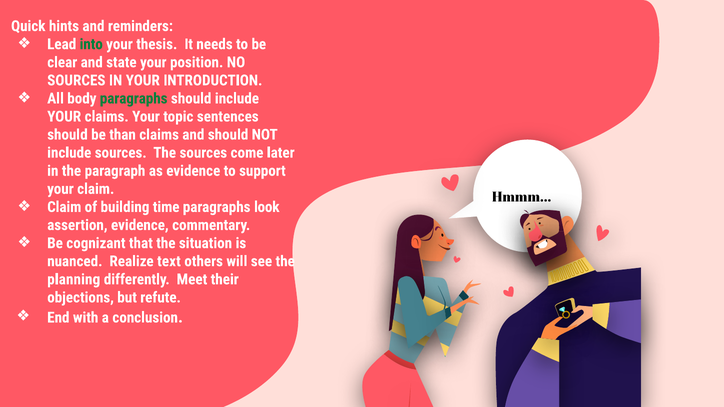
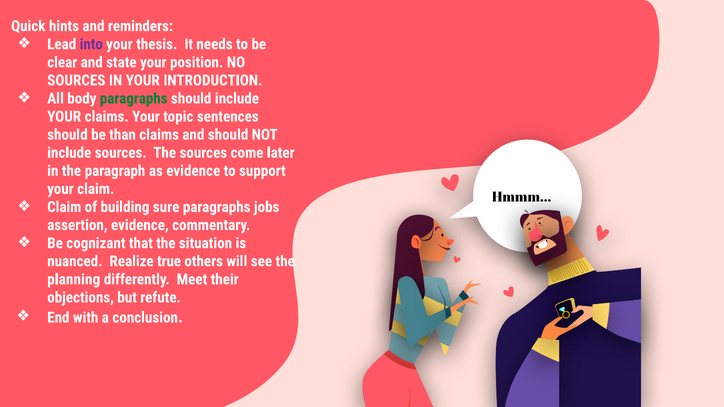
into colour: green -> purple (91, 44)
time: time -> sure (166, 207)
look: look -> jobs (267, 207)
text: text -> true (169, 261)
